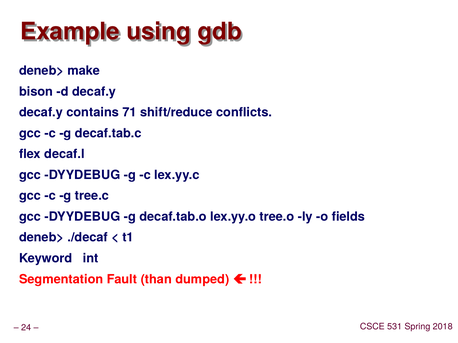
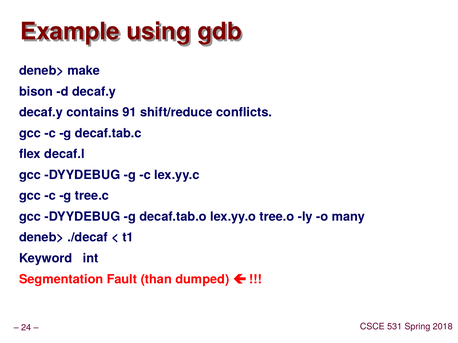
71: 71 -> 91 (129, 113)
fields: fields -> many (348, 217)
